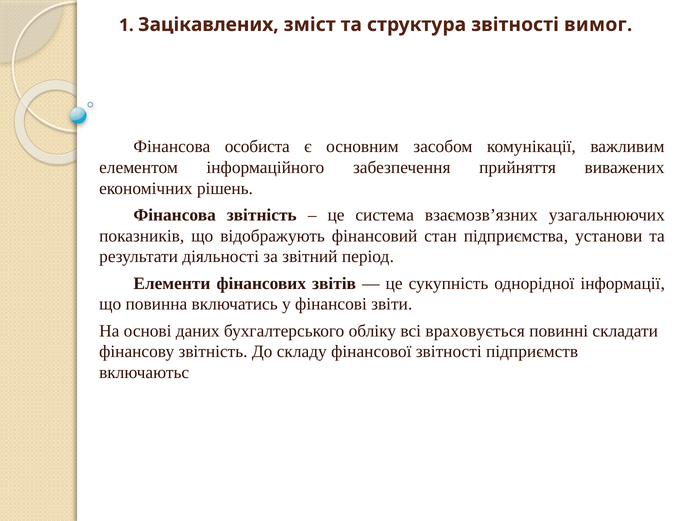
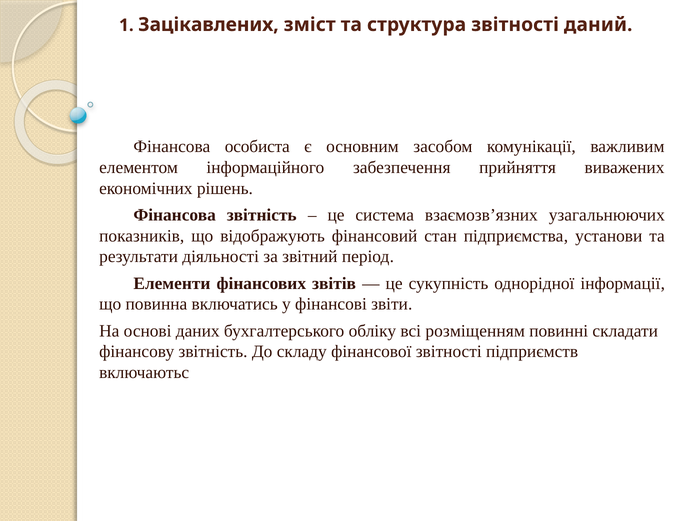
вимог: вимог -> даний (598, 25)
враховується: враховується -> розміщенням (475, 331)
